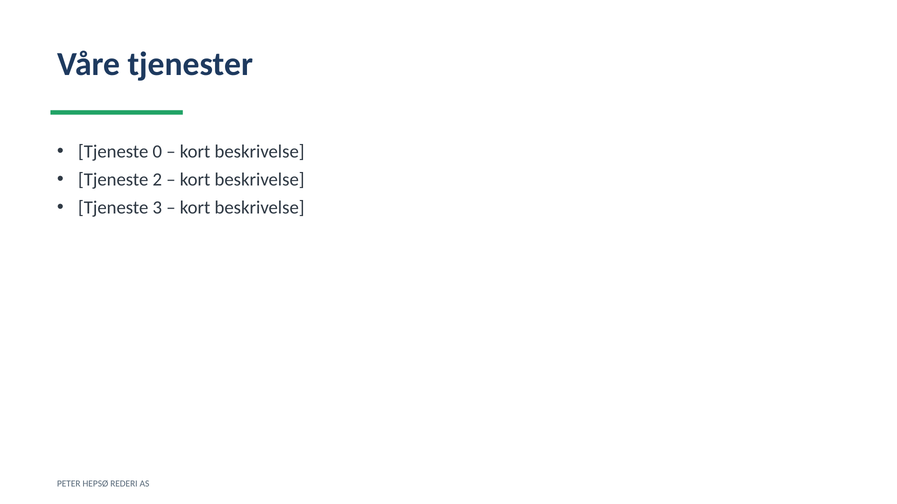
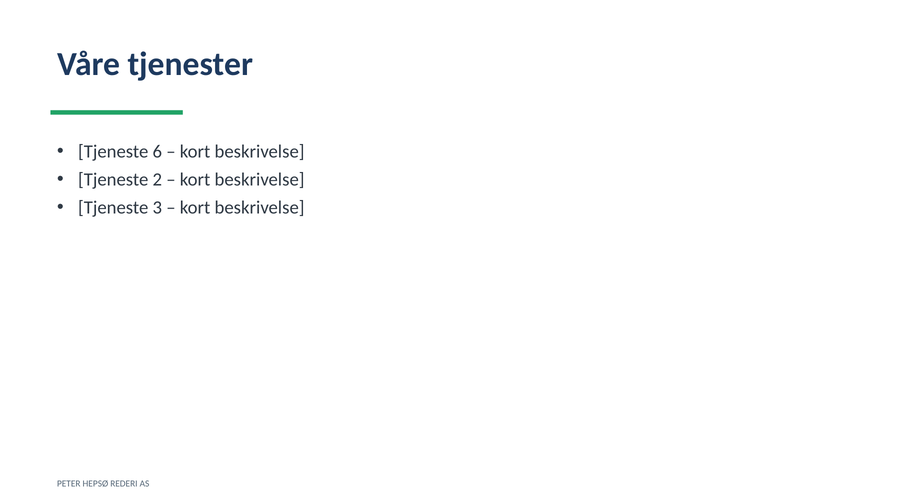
0: 0 -> 6 (157, 152)
